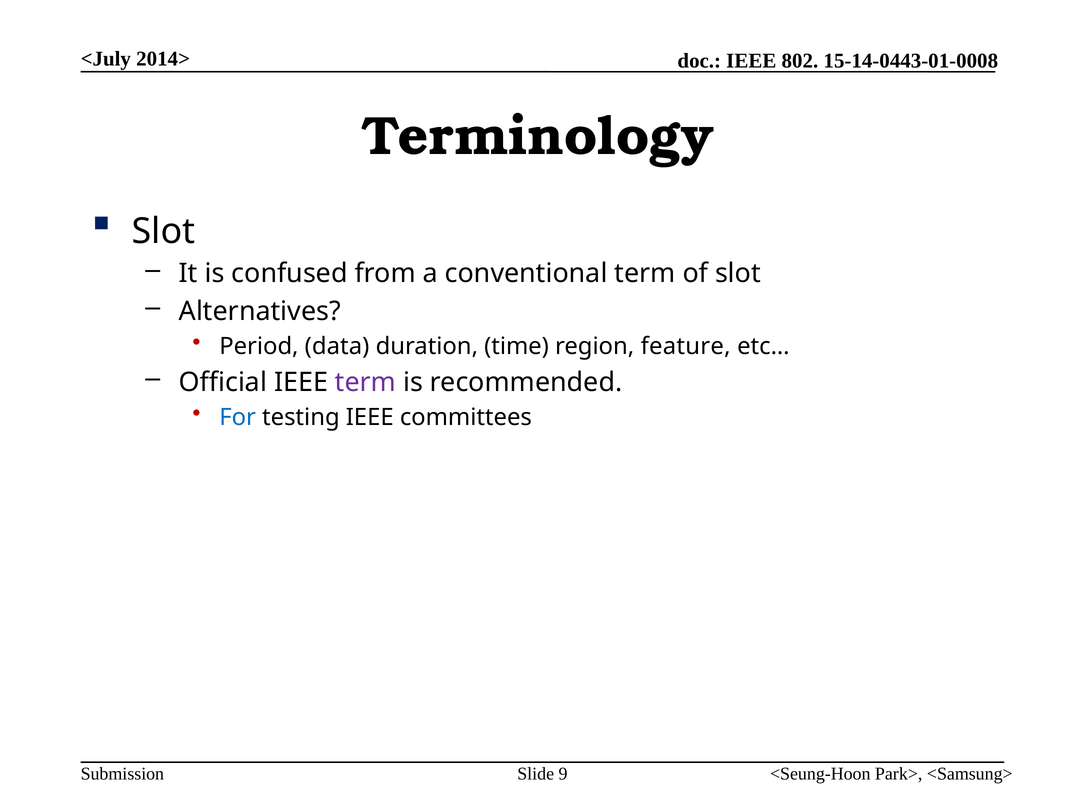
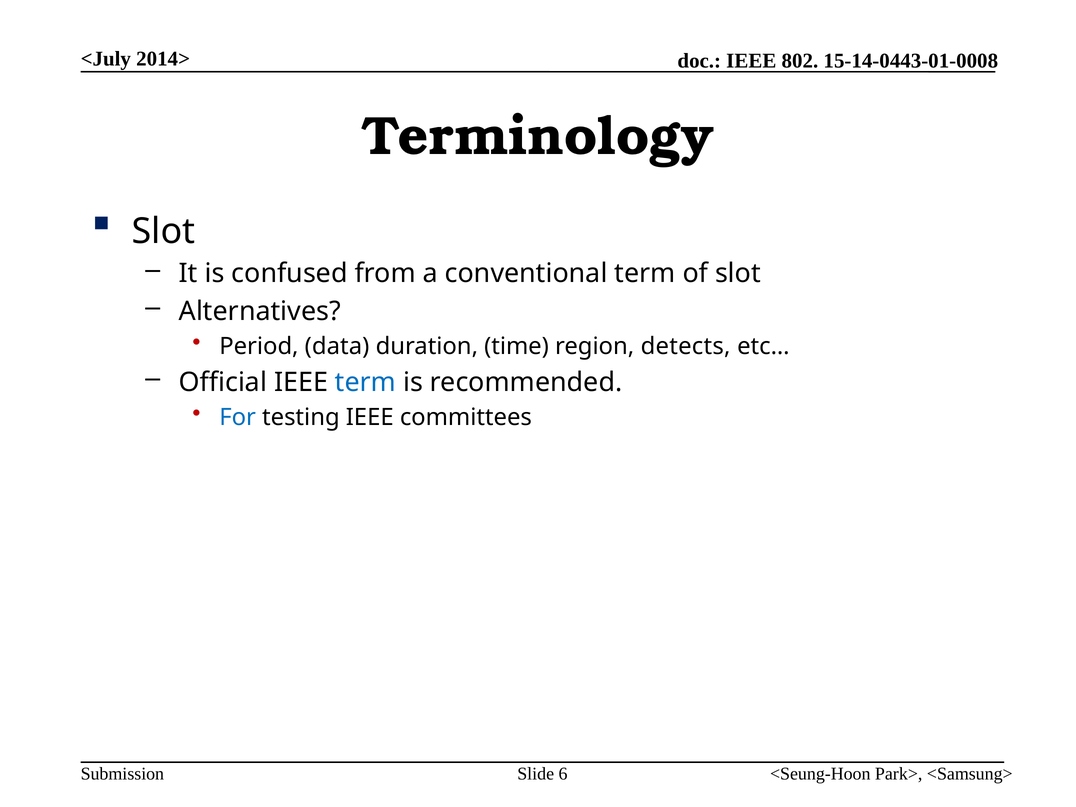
feature: feature -> detects (686, 346)
term colour: purple -> blue (366, 382)
9: 9 -> 6 (563, 774)
